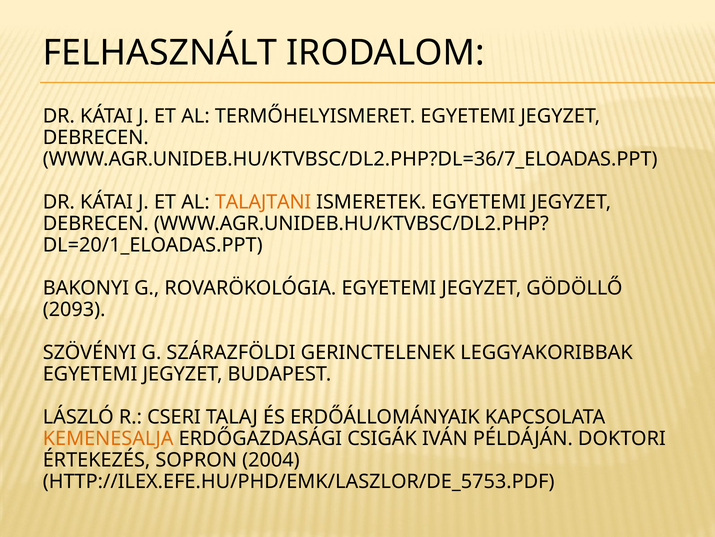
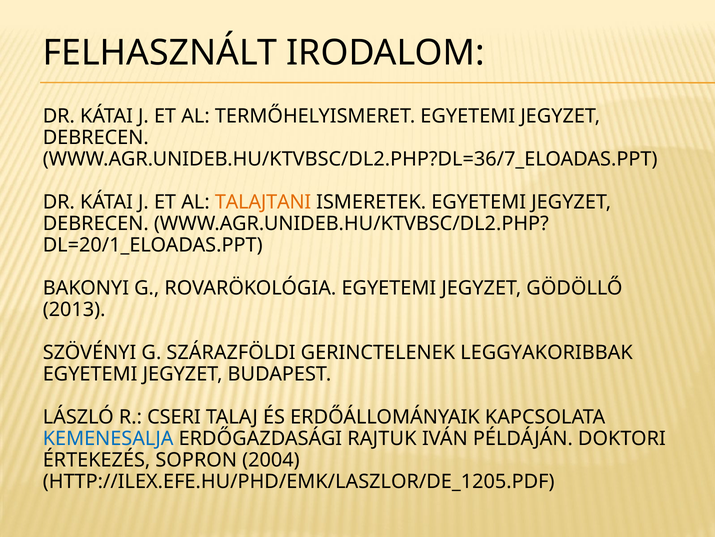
2093: 2093 -> 2013 (74, 309)
KEMENESALJA colour: orange -> blue (108, 438)
CSIGÁK: CSIGÁK -> RAJTUK (382, 438)
HTTP://ILEX.EFE.HU/PHD/EMK/LASZLOR/DE_5753.PDF: HTTP://ILEX.EFE.HU/PHD/EMK/LASZLOR/DE_5753.PDF -> HTTP://ILEX.EFE.HU/PHD/EMK/LASZLOR/DE_1205.PDF (299, 481)
